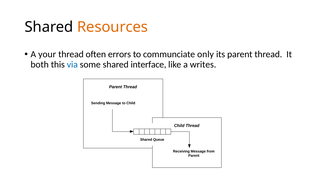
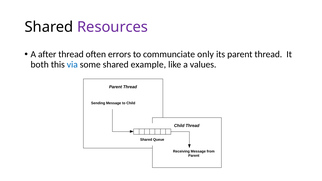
Resources colour: orange -> purple (113, 27)
your: your -> after (47, 54)
interface: interface -> example (148, 65)
writes: writes -> values (203, 65)
